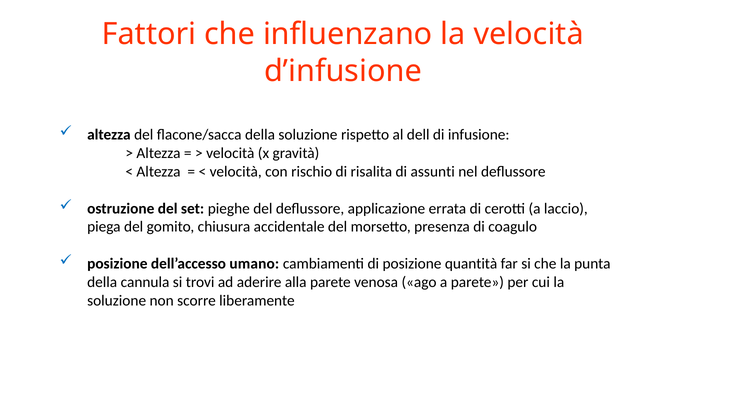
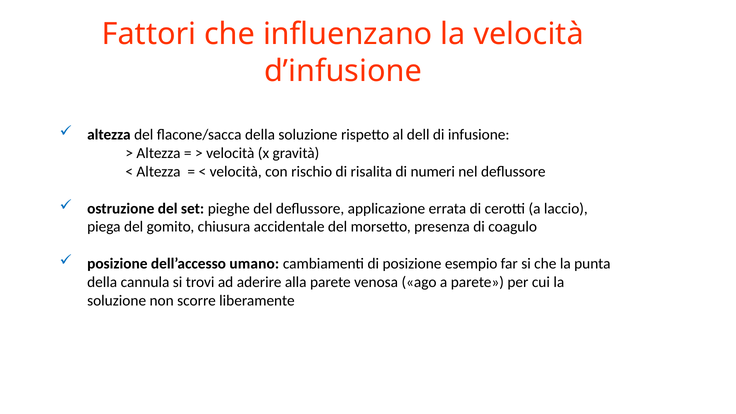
assunti: assunti -> numeri (433, 172)
quantità: quantità -> esempio (471, 264)
